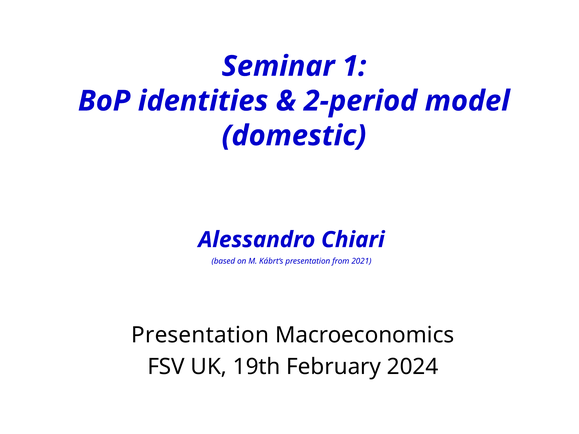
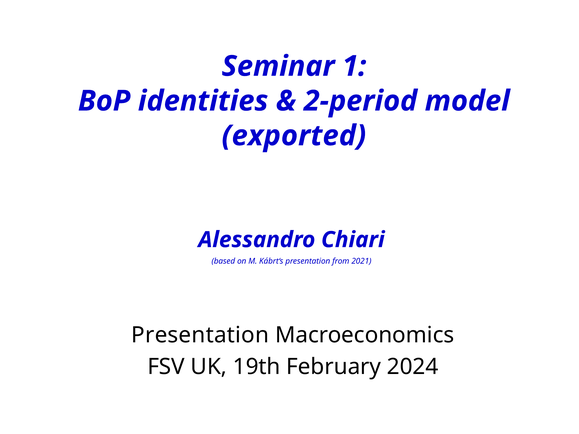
domestic: domestic -> exported (294, 136)
